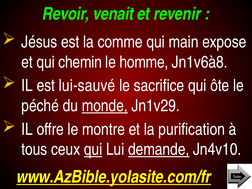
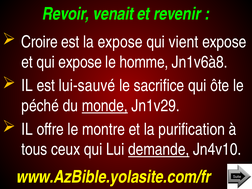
Jésus: Jésus -> Croire (39, 42)
la comme: comme -> expose (120, 42)
main: main -> vient (183, 42)
qui chemin: chemin -> expose (80, 62)
qui underline: present -> none (93, 149)
www.AzBible.yolasite.com/fr underline: present -> none (114, 177)
